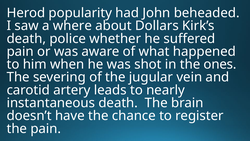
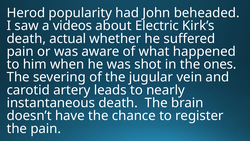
where: where -> videos (72, 26)
Dollars: Dollars -> Electric (157, 26)
police: police -> actual (68, 39)
